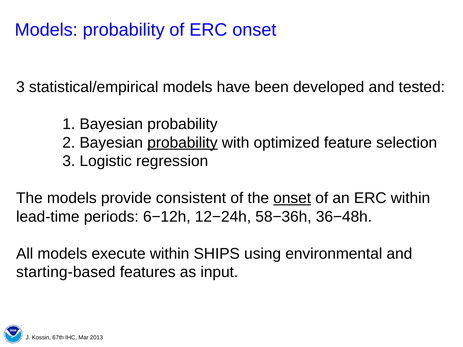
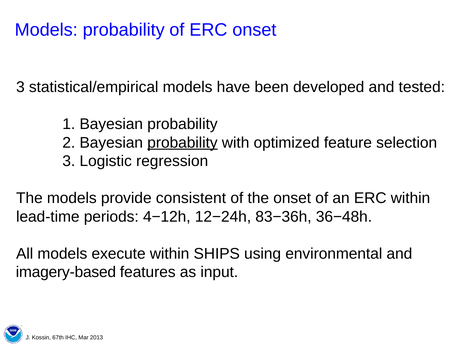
onset underline: present -> none (292, 198)
6−12h: 6−12h -> 4−12h (167, 217)
58−36h: 58−36h -> 83−36h (283, 217)
starting-based: starting-based -> imagery-based (66, 272)
